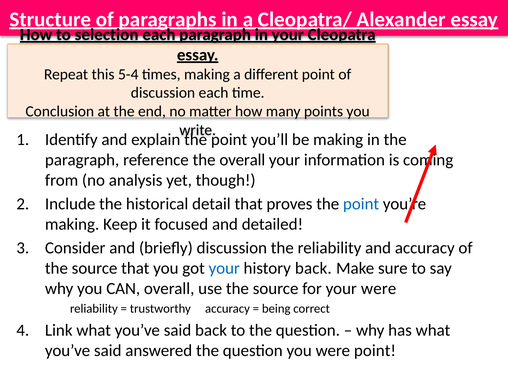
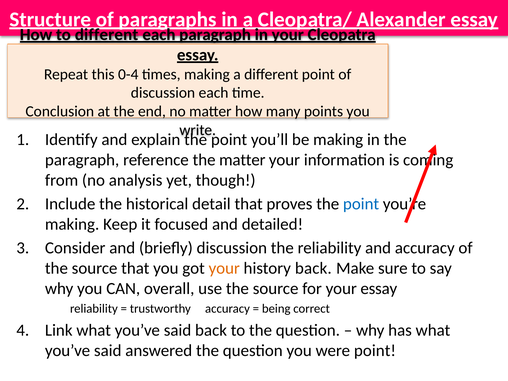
to selection: selection -> different (107, 35)
5-4: 5-4 -> 0-4 (128, 74)
the overall: overall -> matter (242, 160)
your colour: blue -> orange (224, 268)
your were: were -> essay (379, 289)
